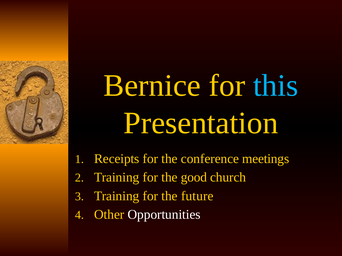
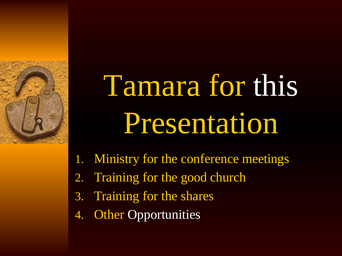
Bernice: Bernice -> Tamara (152, 86)
this colour: light blue -> white (276, 86)
Receipts: Receipts -> Ministry (117, 159)
future: future -> shares (197, 196)
